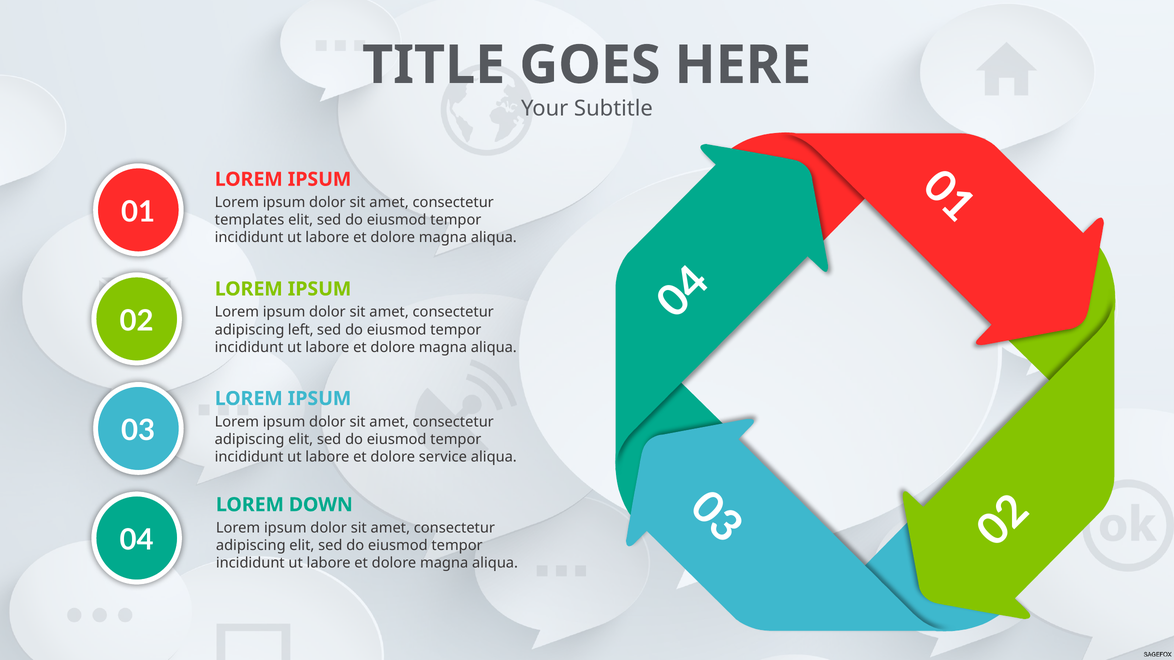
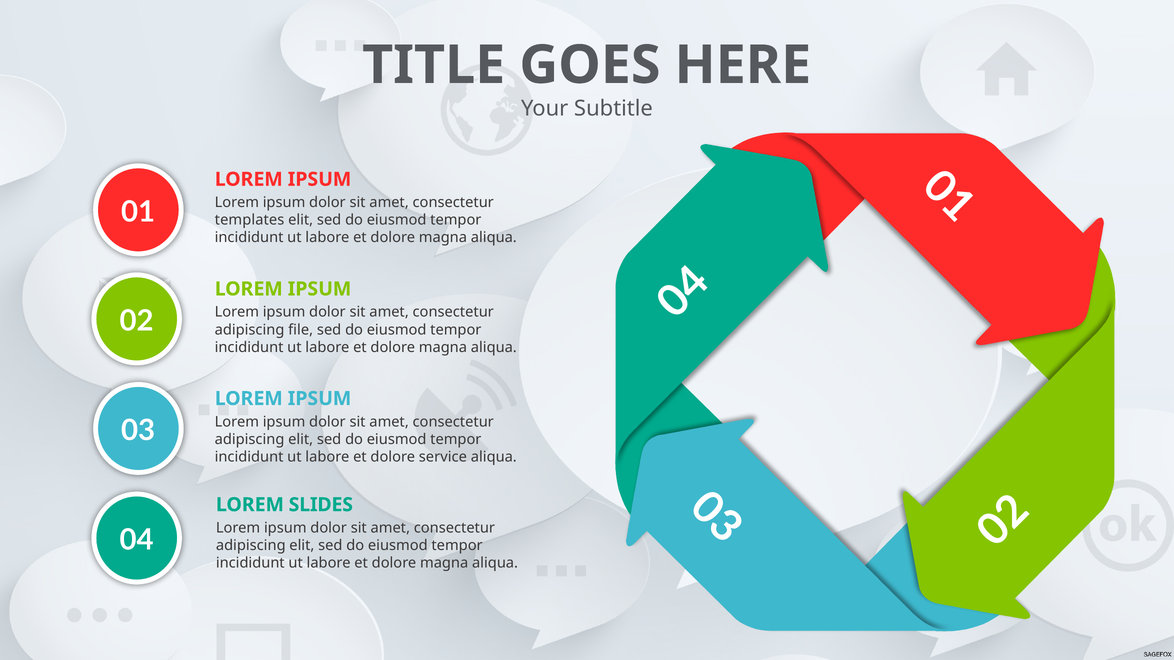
left: left -> file (301, 330)
DOWN: DOWN -> SLIDES (321, 505)
